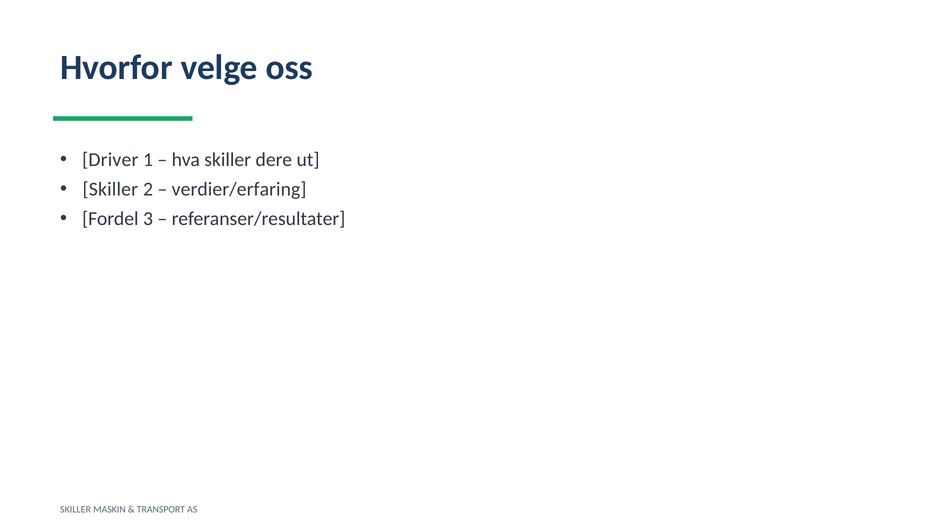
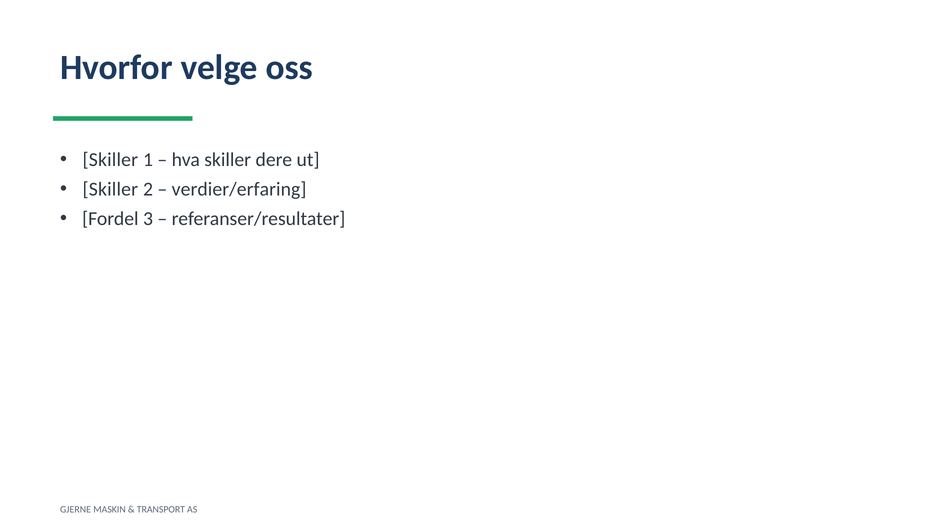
Driver: Driver -> Skiller (110, 160)
SKILLER: SKILLER -> GJERNE (76, 509)
